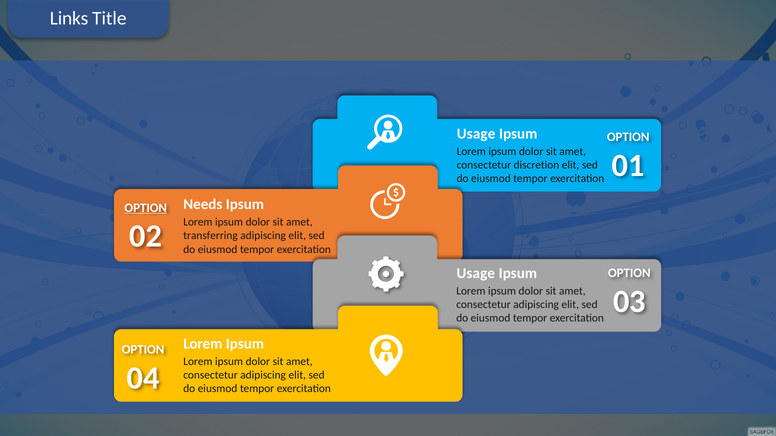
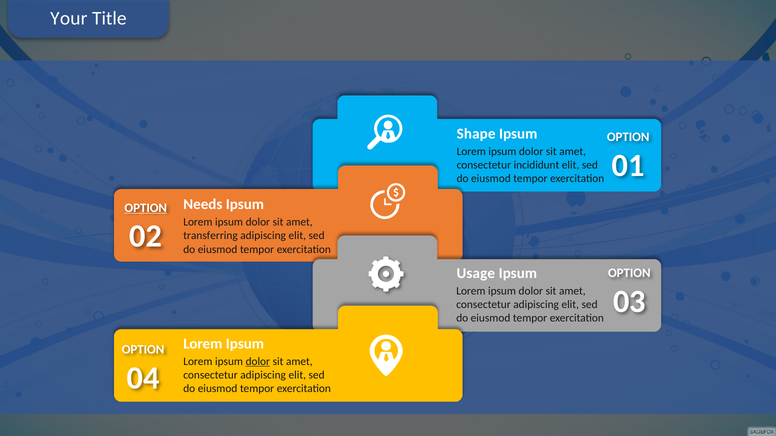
Links: Links -> Your (69, 18)
Usage: Usage -> Shape (476, 134)
discretion: discretion -> incididunt (536, 165)
dolor underline: none -> present (258, 362)
